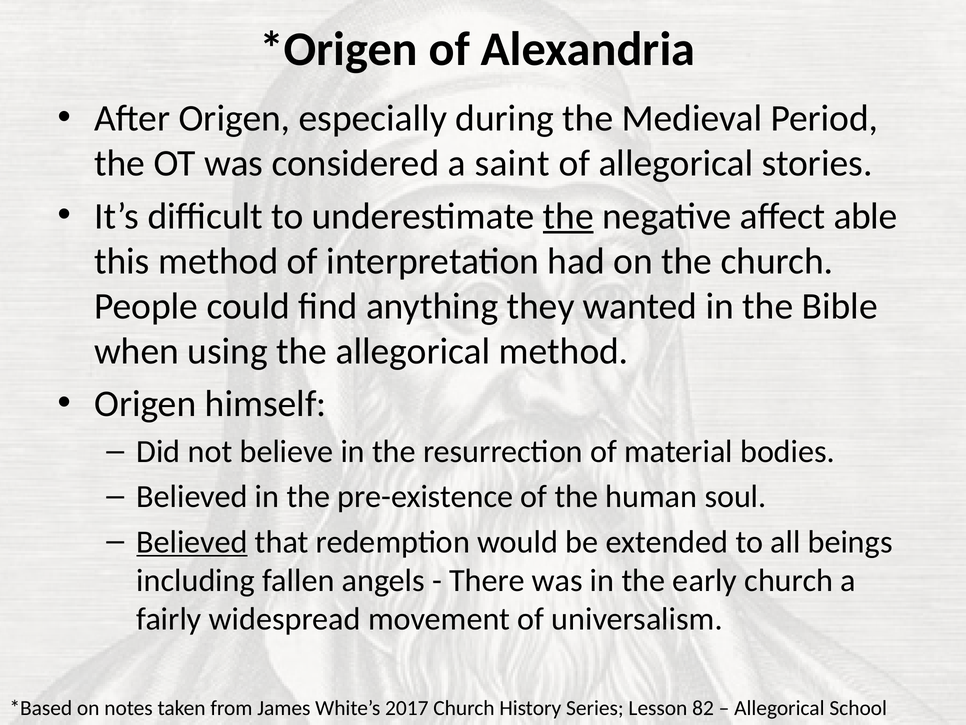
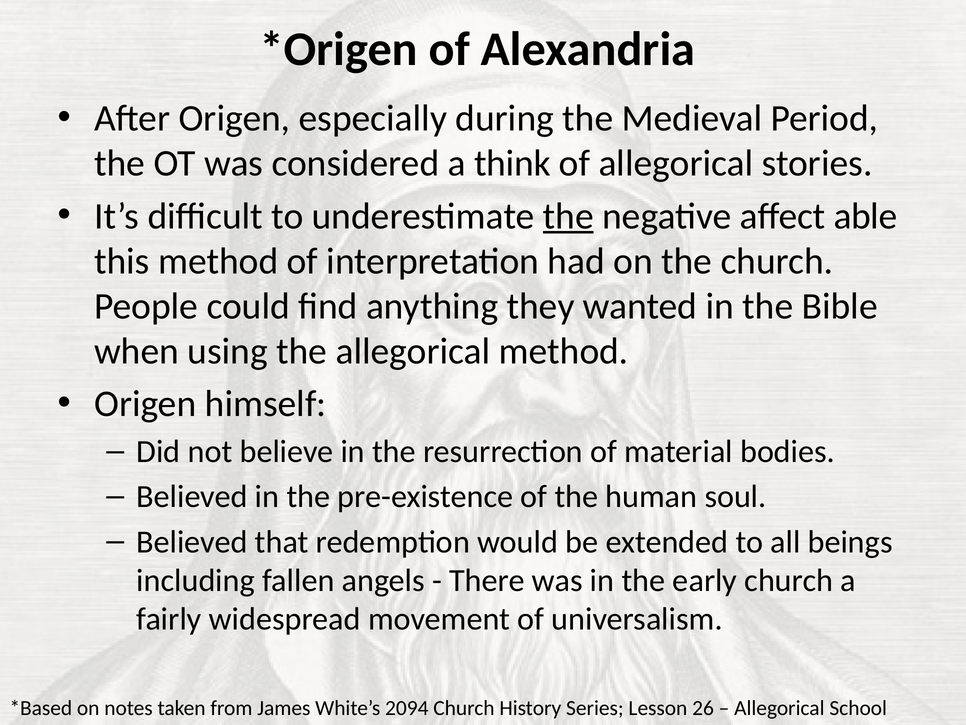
saint: saint -> think (512, 163)
Believed underline: present -> none (192, 542)
2017: 2017 -> 2094 (407, 708)
82: 82 -> 26 (703, 708)
